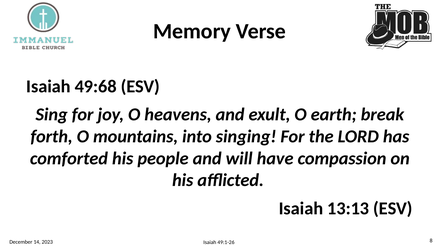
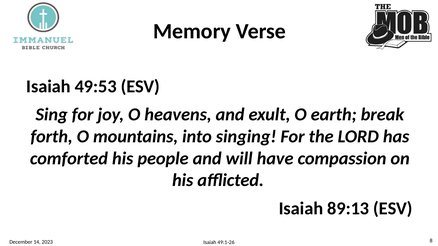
49:68: 49:68 -> 49:53 (96, 87)
13:13: 13:13 -> 89:13 (348, 209)
